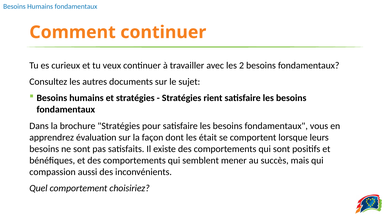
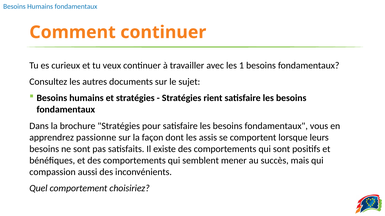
2: 2 -> 1 (242, 66)
évaluation: évaluation -> passionne (96, 138)
était: était -> assis (208, 138)
